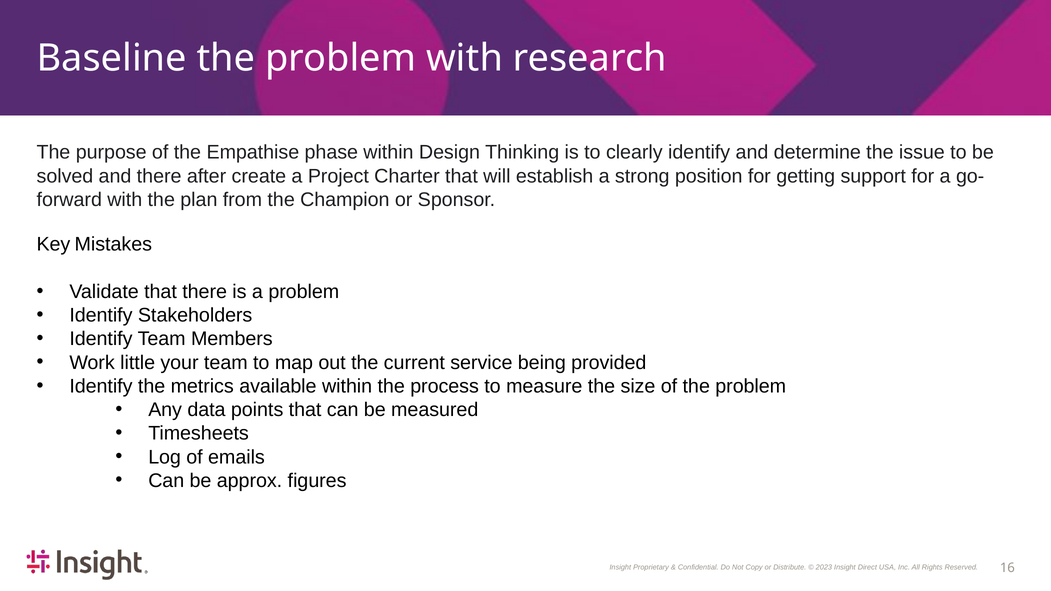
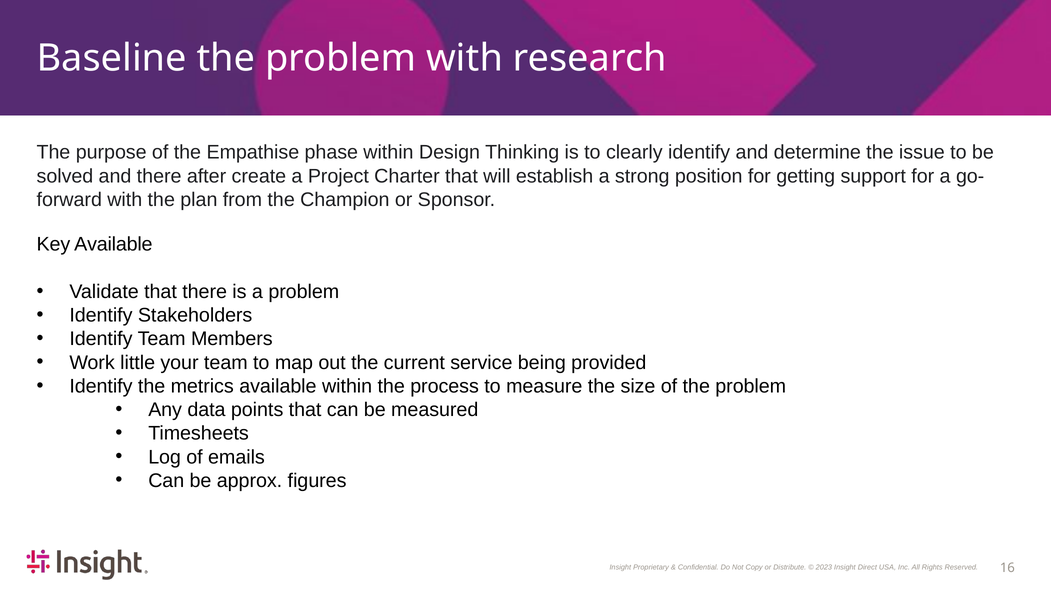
Key Mistakes: Mistakes -> Available (113, 245)
